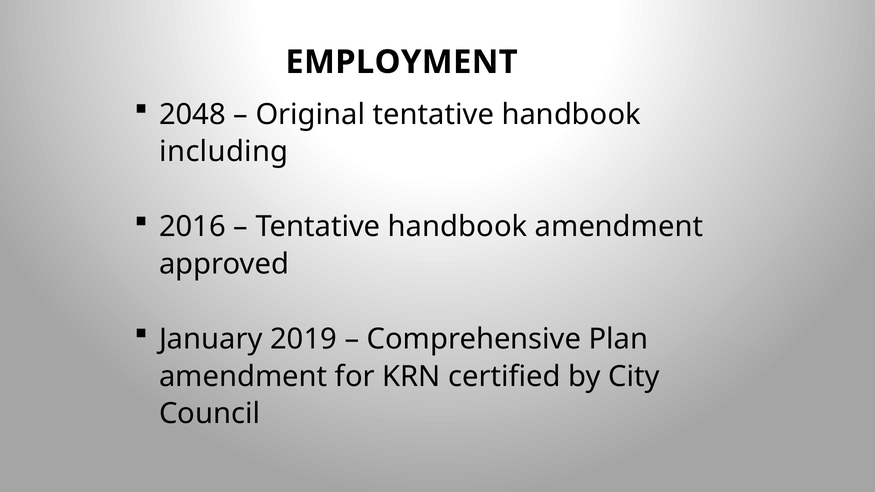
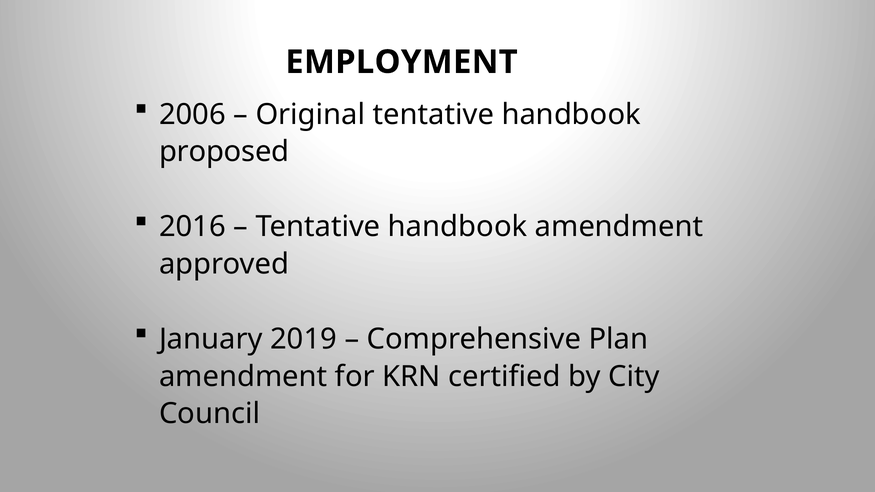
2048: 2048 -> 2006 (192, 114)
including: including -> proposed (224, 152)
